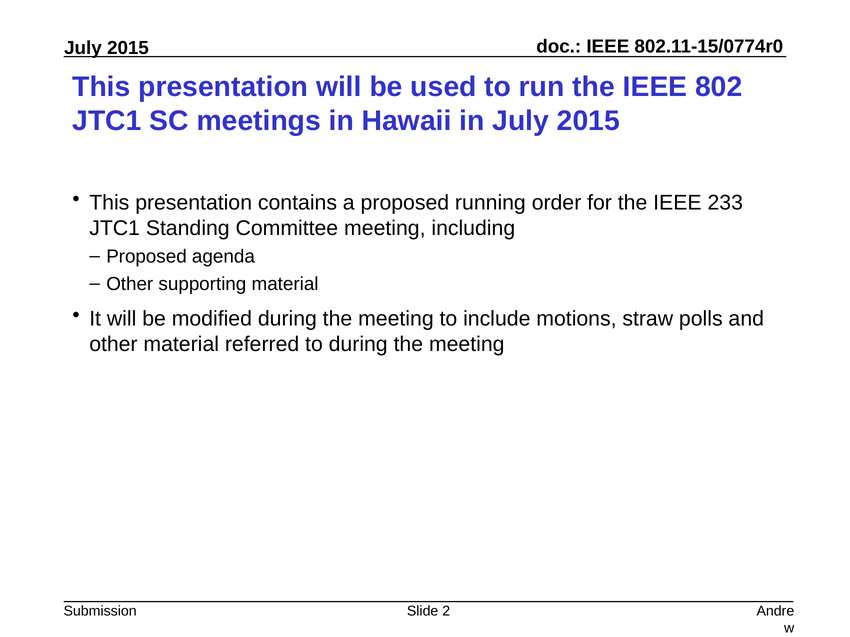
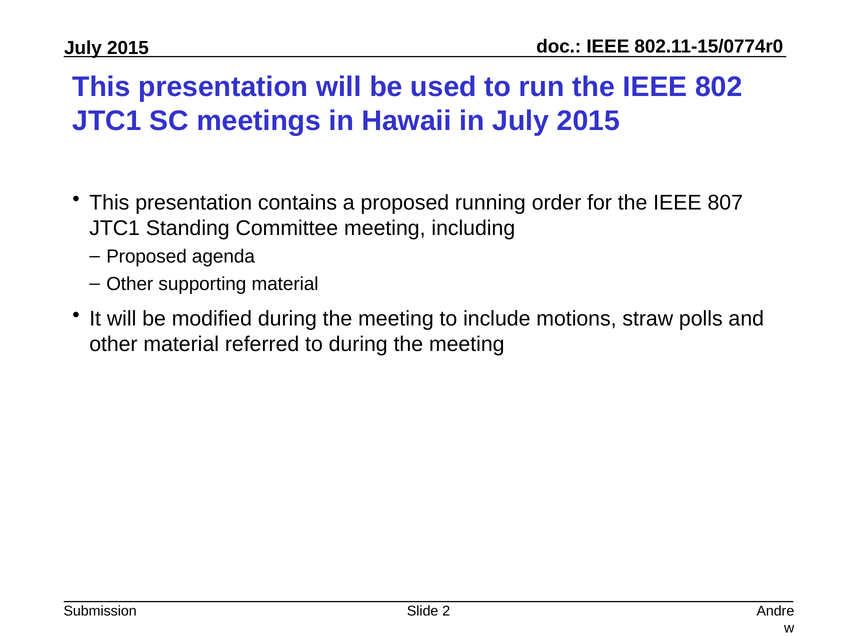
233: 233 -> 807 (725, 203)
